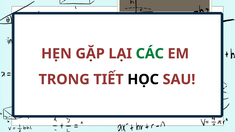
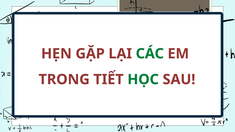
HỌC colour: black -> green (143, 80)
